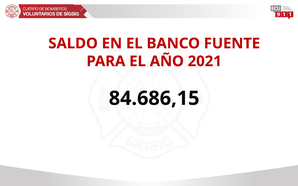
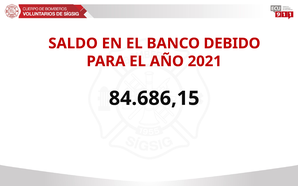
FUENTE: FUENTE -> DEBIDO (232, 43)
